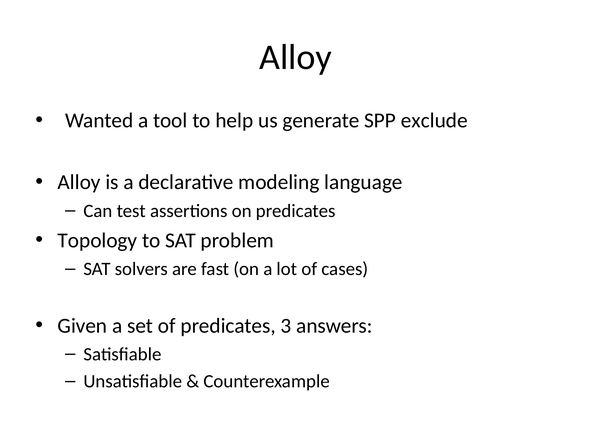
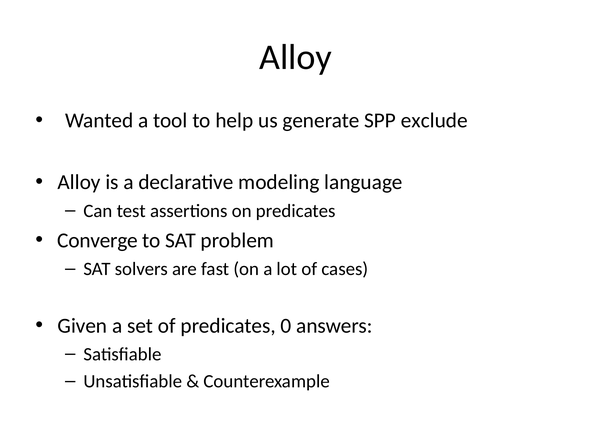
Topology: Topology -> Converge (98, 240)
3: 3 -> 0 (286, 326)
